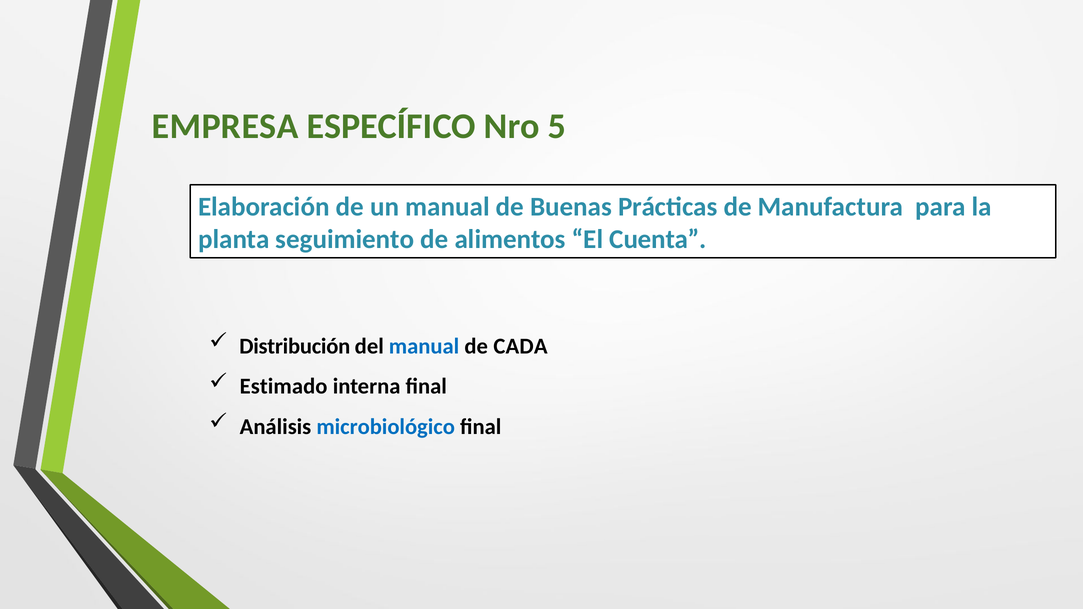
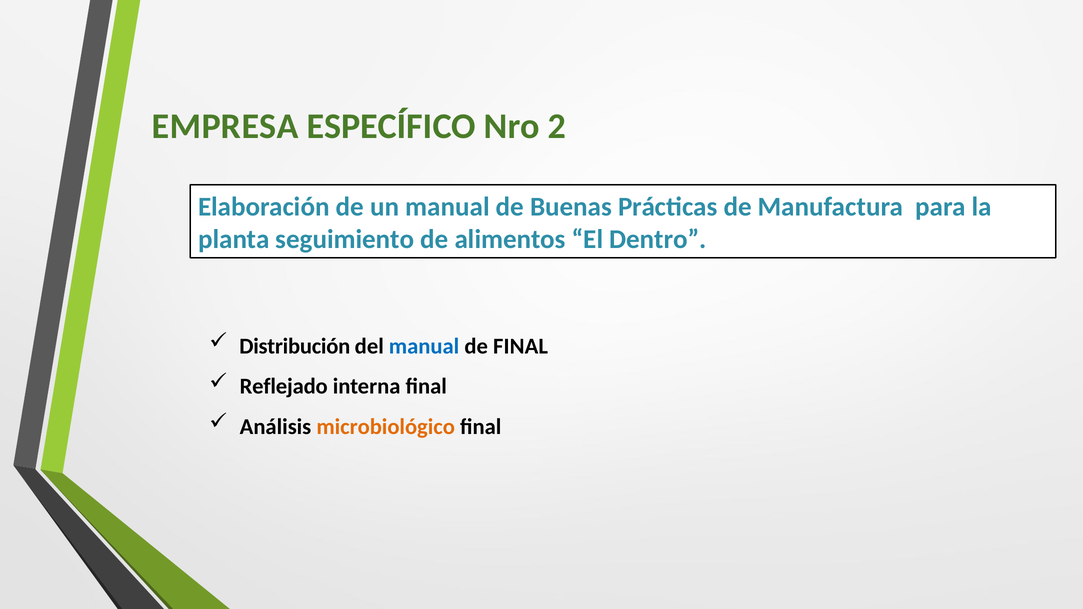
5: 5 -> 2 (557, 126)
Cuenta: Cuenta -> Dentro (658, 240)
de CADA: CADA -> FINAL (521, 346)
Estimado: Estimado -> Reflejado (284, 387)
microbiológico colour: blue -> orange (386, 427)
